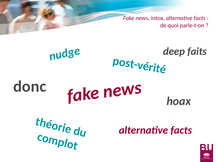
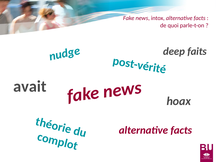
donc: donc -> avait (30, 86)
